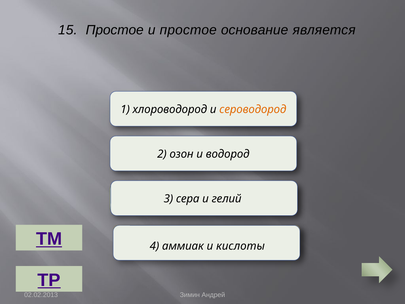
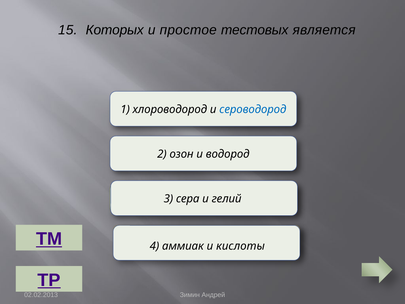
15 Простое: Простое -> Которых (115, 30)
основание: основание -> тестовых (255, 30)
сероводород colour: orange -> blue (253, 109)
